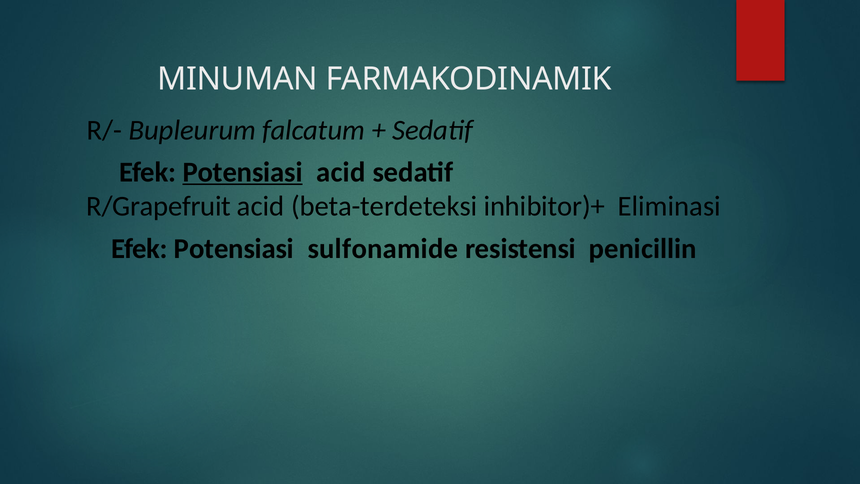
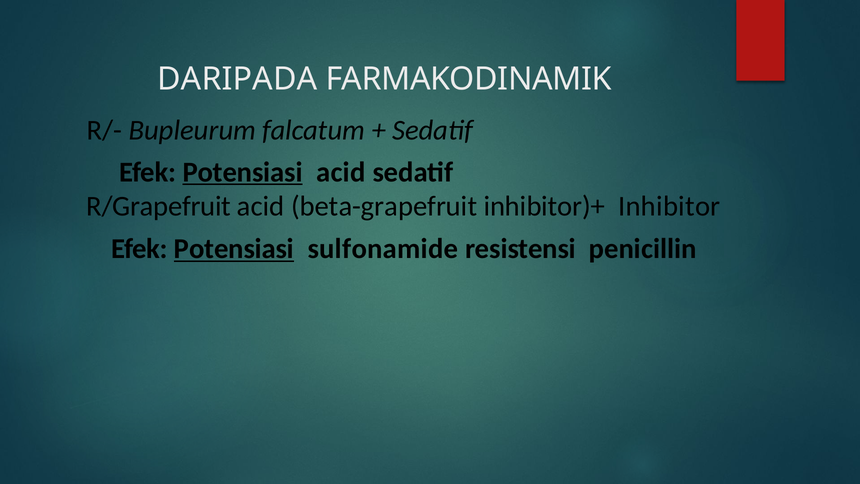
MINUMAN: MINUMAN -> DARIPADA (237, 79)
beta-terdeteksi: beta-terdeteksi -> beta-grapefruit (384, 206)
Eliminasi: Eliminasi -> Inhibitor (669, 206)
Potensiasi underline: none -> present (234, 249)
